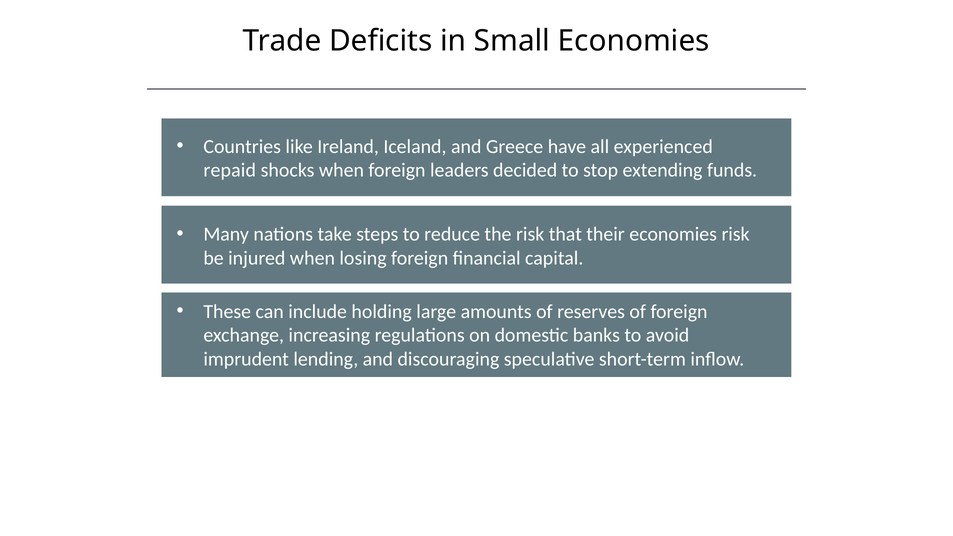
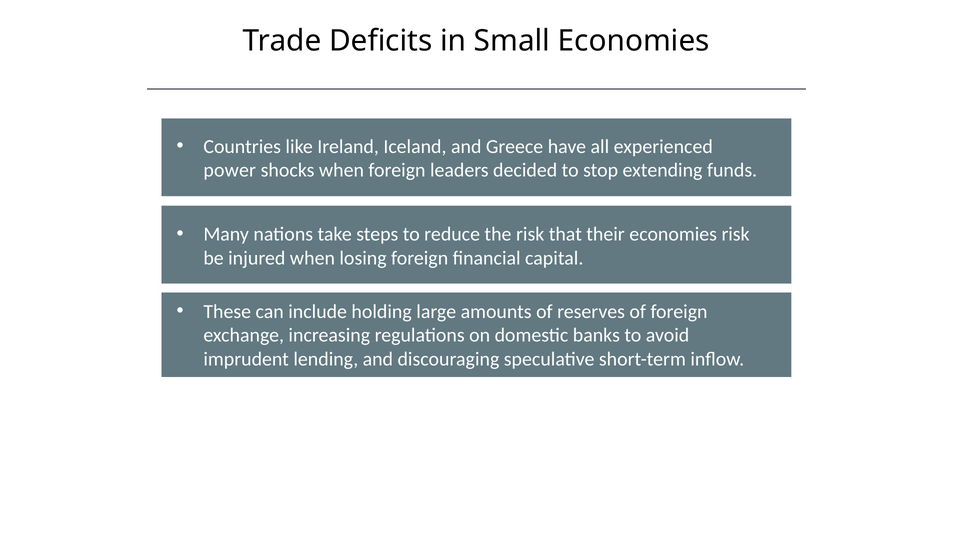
repaid: repaid -> power (230, 170)
